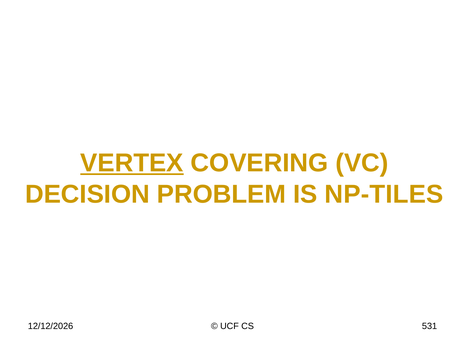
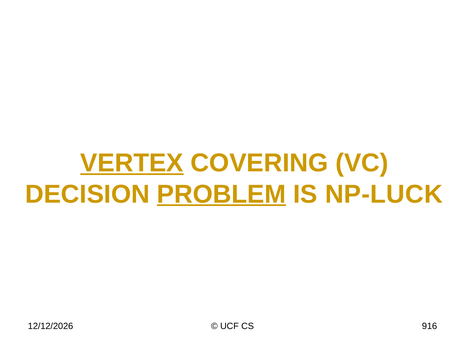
PROBLEM underline: none -> present (221, 194)
NP-TILES: NP-TILES -> NP-LUCK (384, 194)
531: 531 -> 916 (430, 326)
